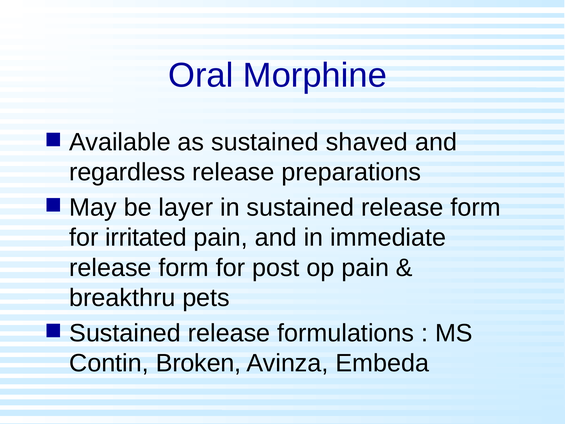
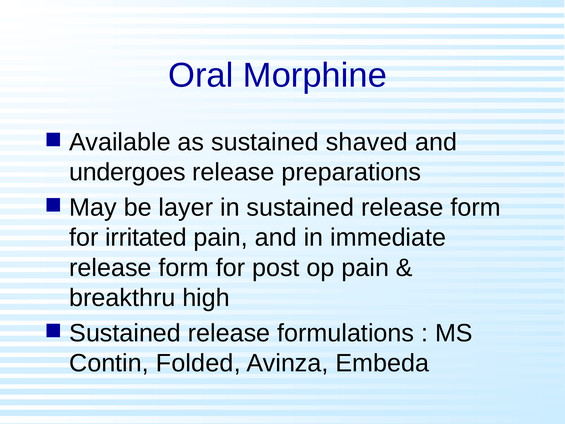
regardless: regardless -> undergoes (127, 172)
pets: pets -> high (206, 298)
Broken: Broken -> Folded (198, 363)
